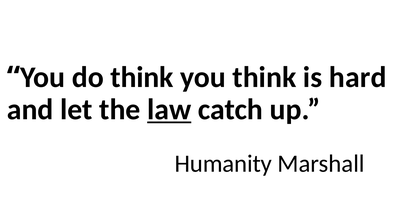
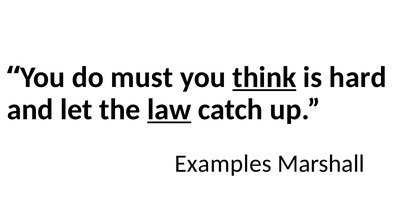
do think: think -> must (142, 77)
think underline: none -> present (264, 77)
Humanity: Humanity -> Examples (223, 163)
